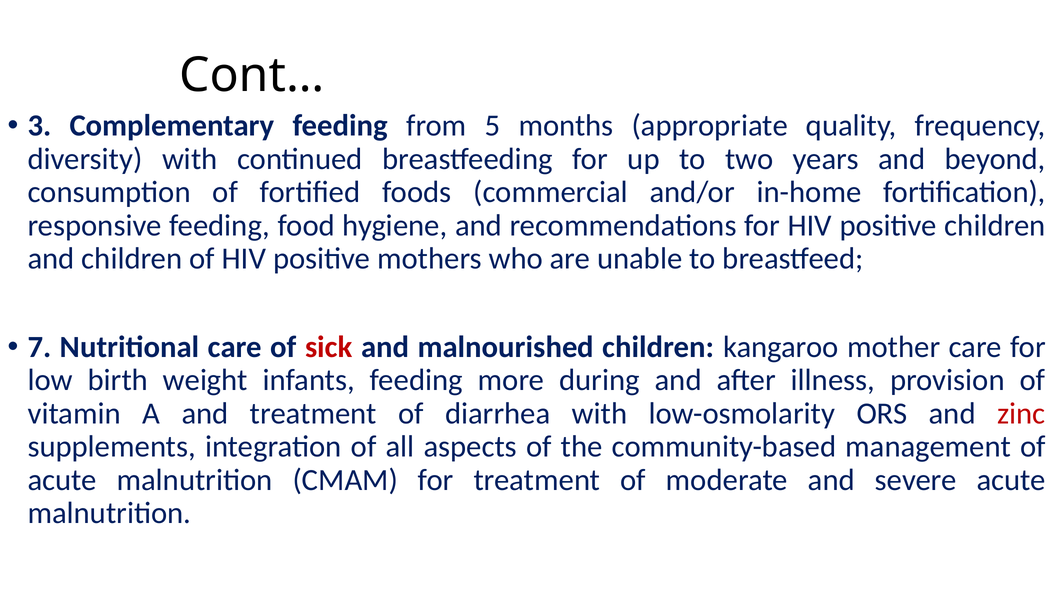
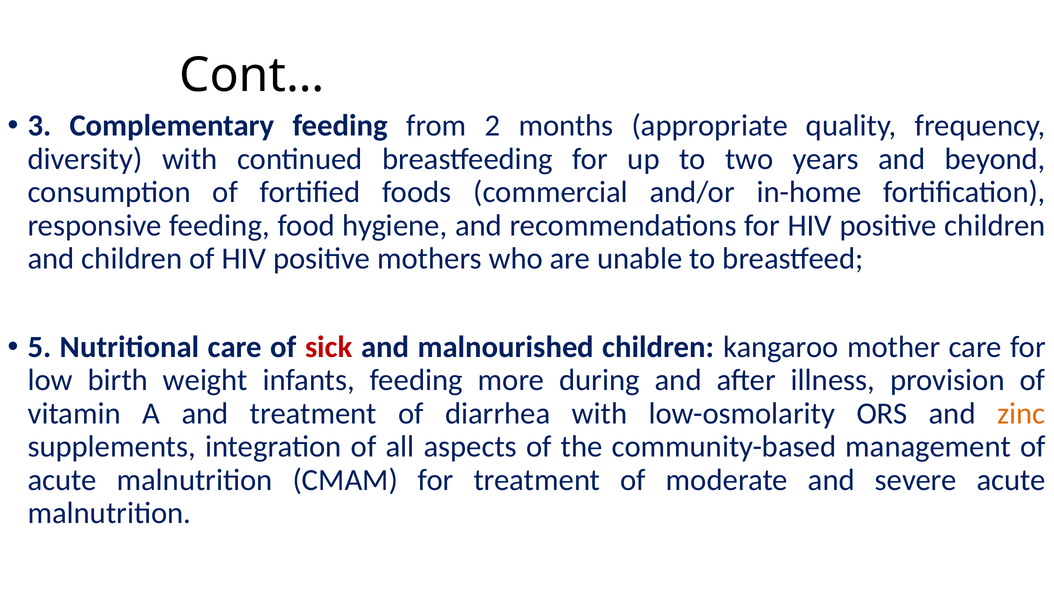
5: 5 -> 2 (492, 126)
7: 7 -> 5 (40, 347)
zinc colour: red -> orange (1021, 413)
